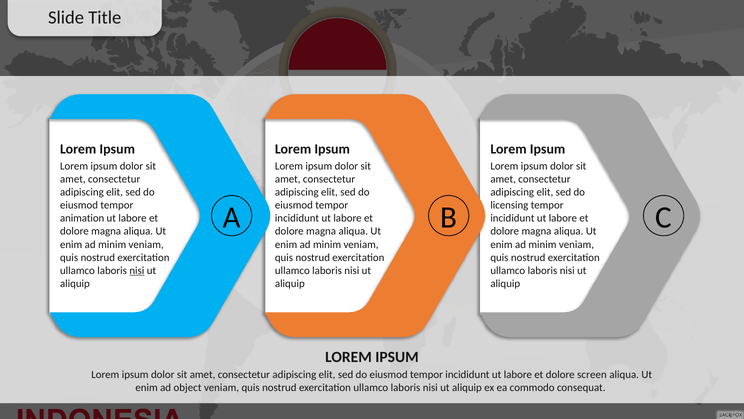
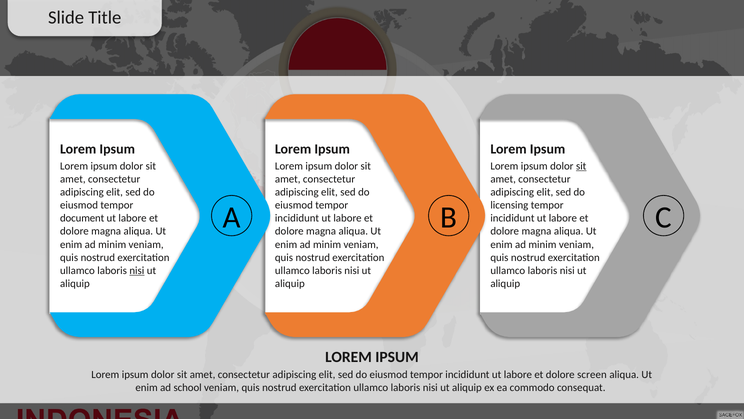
sit underline: none -> present (581, 166)
animation: animation -> document (82, 218)
object: object -> school (188, 387)
